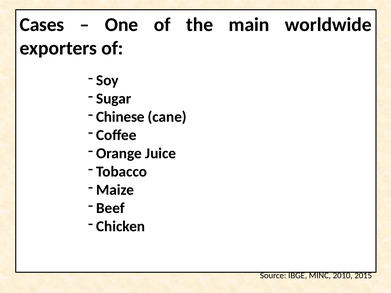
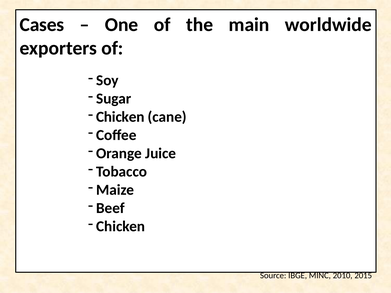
Chinese: Chinese -> Chicken (120, 117)
